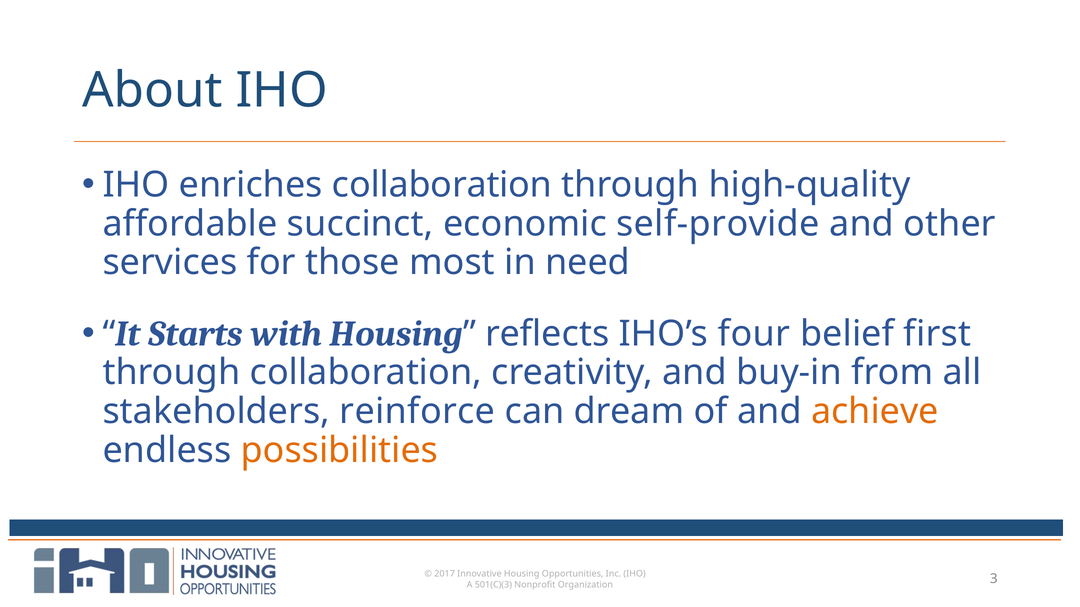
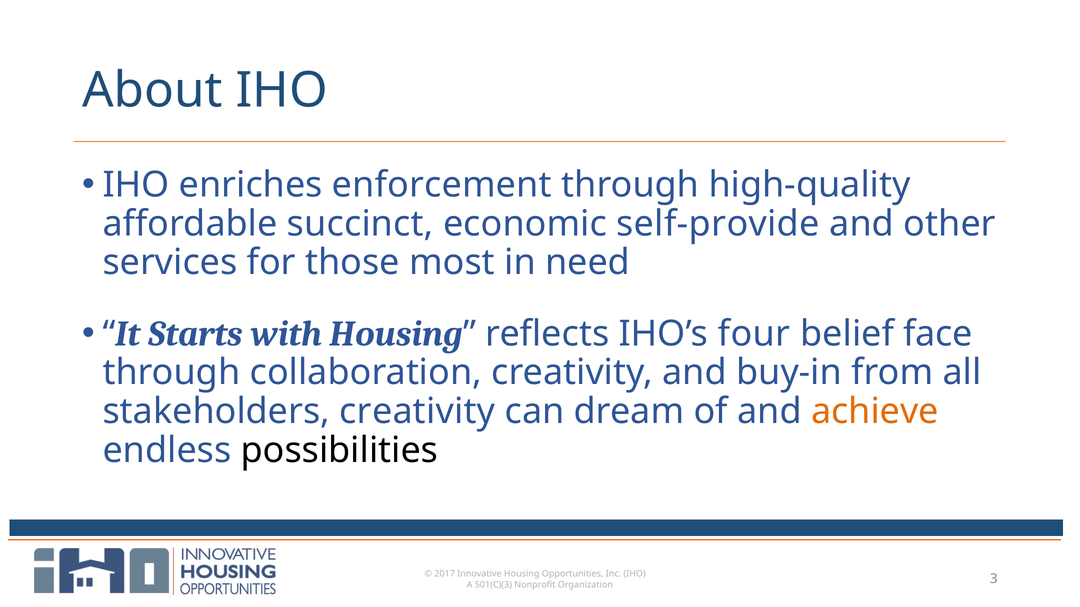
enriches collaboration: collaboration -> enforcement (442, 185)
first: first -> face (938, 334)
stakeholders reinforce: reinforce -> creativity (417, 412)
possibilities colour: orange -> black (339, 451)
